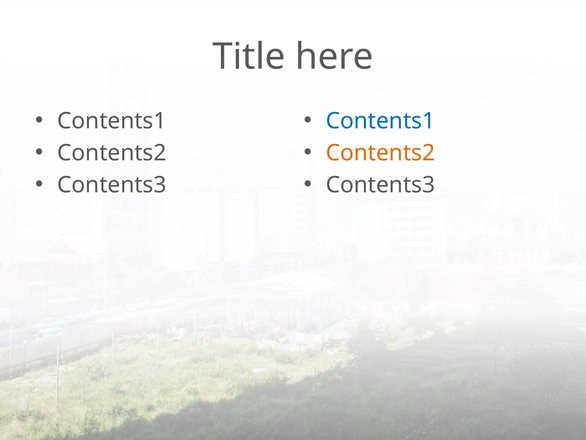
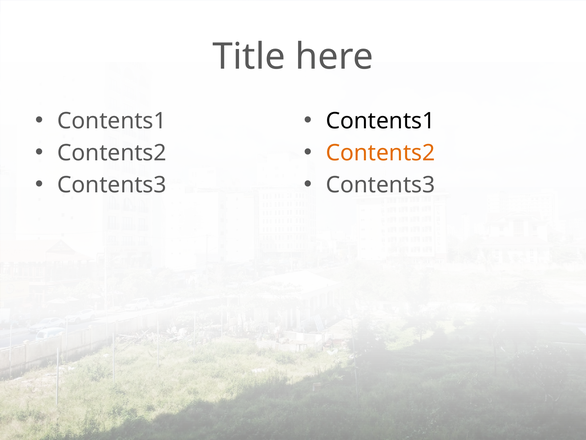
Contents1 colour: blue -> black (380, 121)
